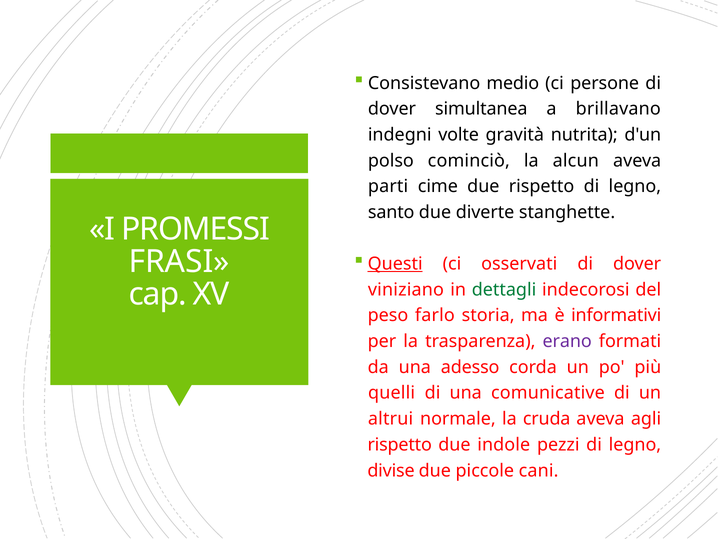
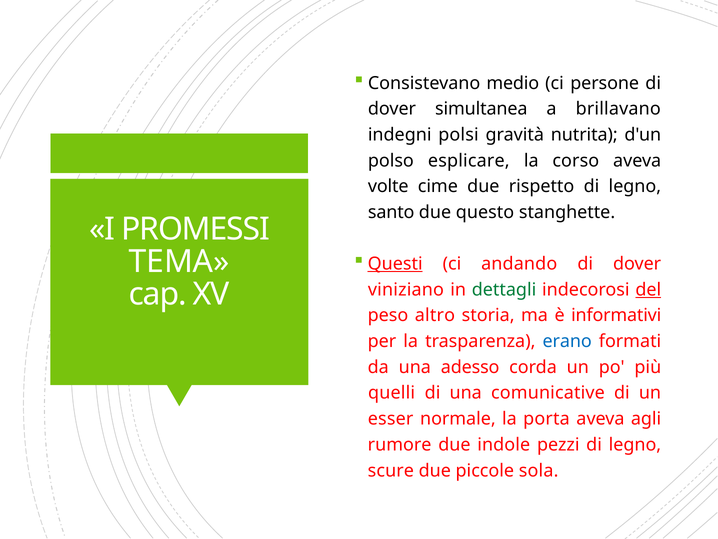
volte: volte -> polsi (458, 135)
cominciò: cominciò -> esplicare (469, 161)
alcun: alcun -> corso (576, 161)
parti: parti -> volte (388, 186)
diverte: diverte -> questo (485, 212)
FRASI: FRASI -> TEMA (179, 262)
osservati: osservati -> andando (519, 263)
del underline: none -> present (648, 289)
farlo: farlo -> altro (435, 315)
erano colour: purple -> blue (567, 341)
altrui: altrui -> esser (391, 419)
cruda: cruda -> porta (546, 419)
rispetto: rispetto -> rumore (400, 444)
divise: divise -> scure (391, 470)
cani: cani -> sola (539, 470)
